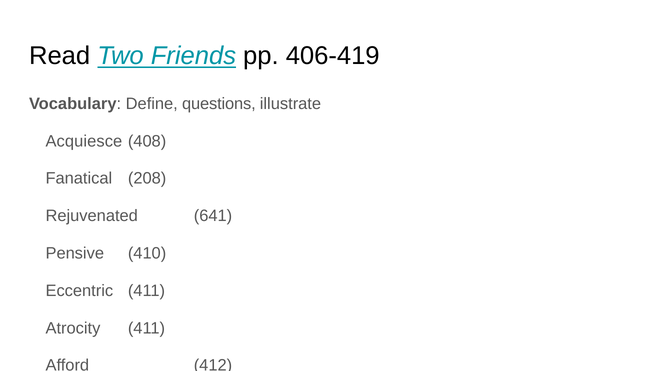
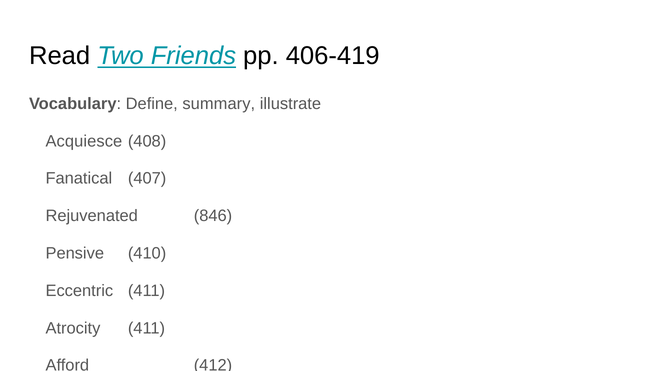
questions: questions -> summary (219, 104)
208: 208 -> 407 (147, 178)
641: 641 -> 846 (213, 216)
